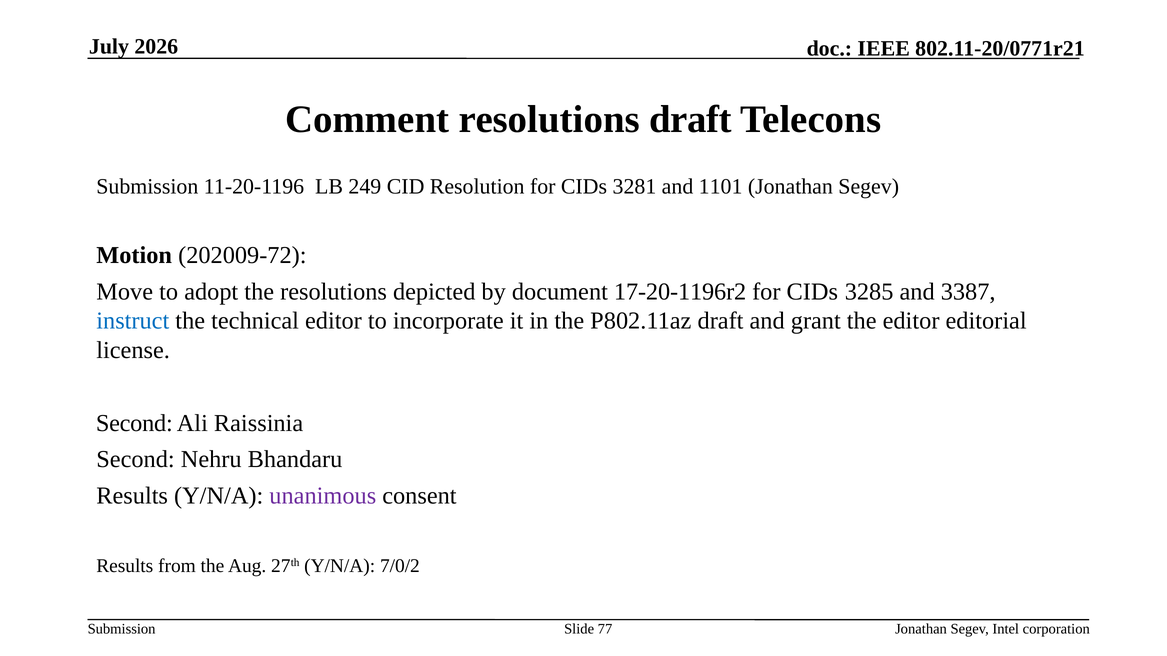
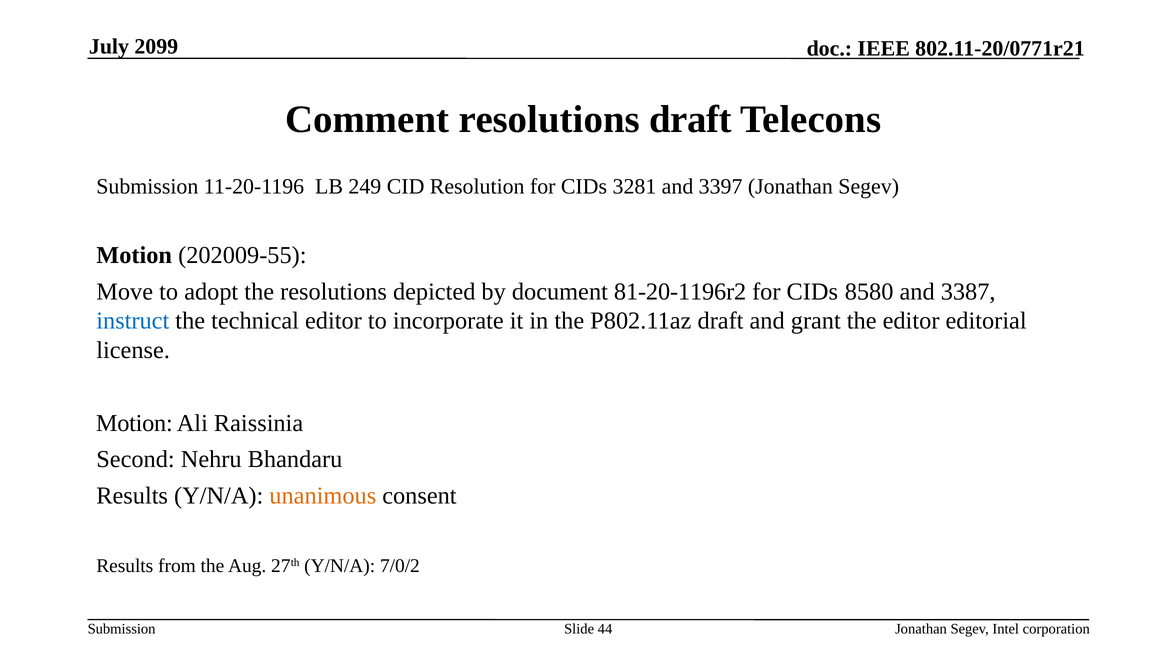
2026: 2026 -> 2099 (156, 46)
1101: 1101 -> 3397 (721, 187)
202009-72: 202009-72 -> 202009-55 (242, 255)
17-20-1196r2: 17-20-1196r2 -> 81-20-1196r2 (680, 292)
3285: 3285 -> 8580 (869, 292)
Second: Second -> Motion (134, 423)
unanimous colour: purple -> orange (323, 496)
77: 77 -> 44 (605, 630)
